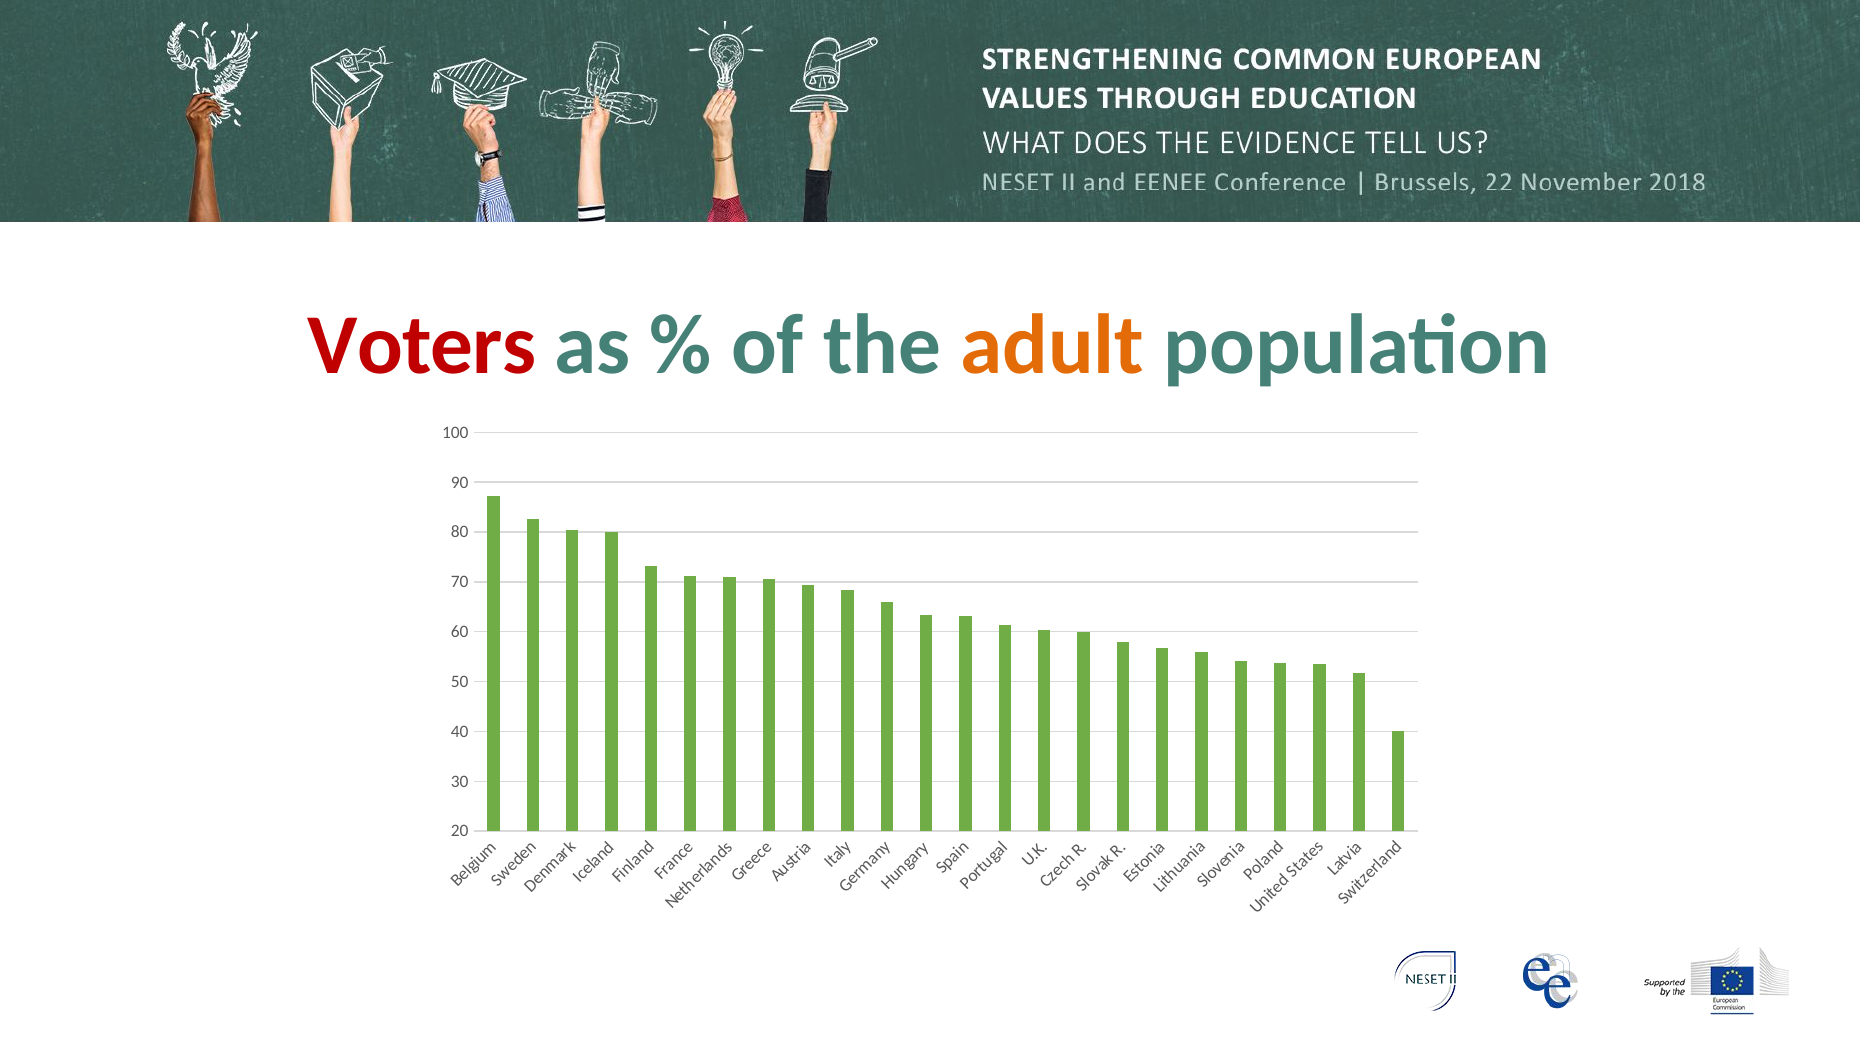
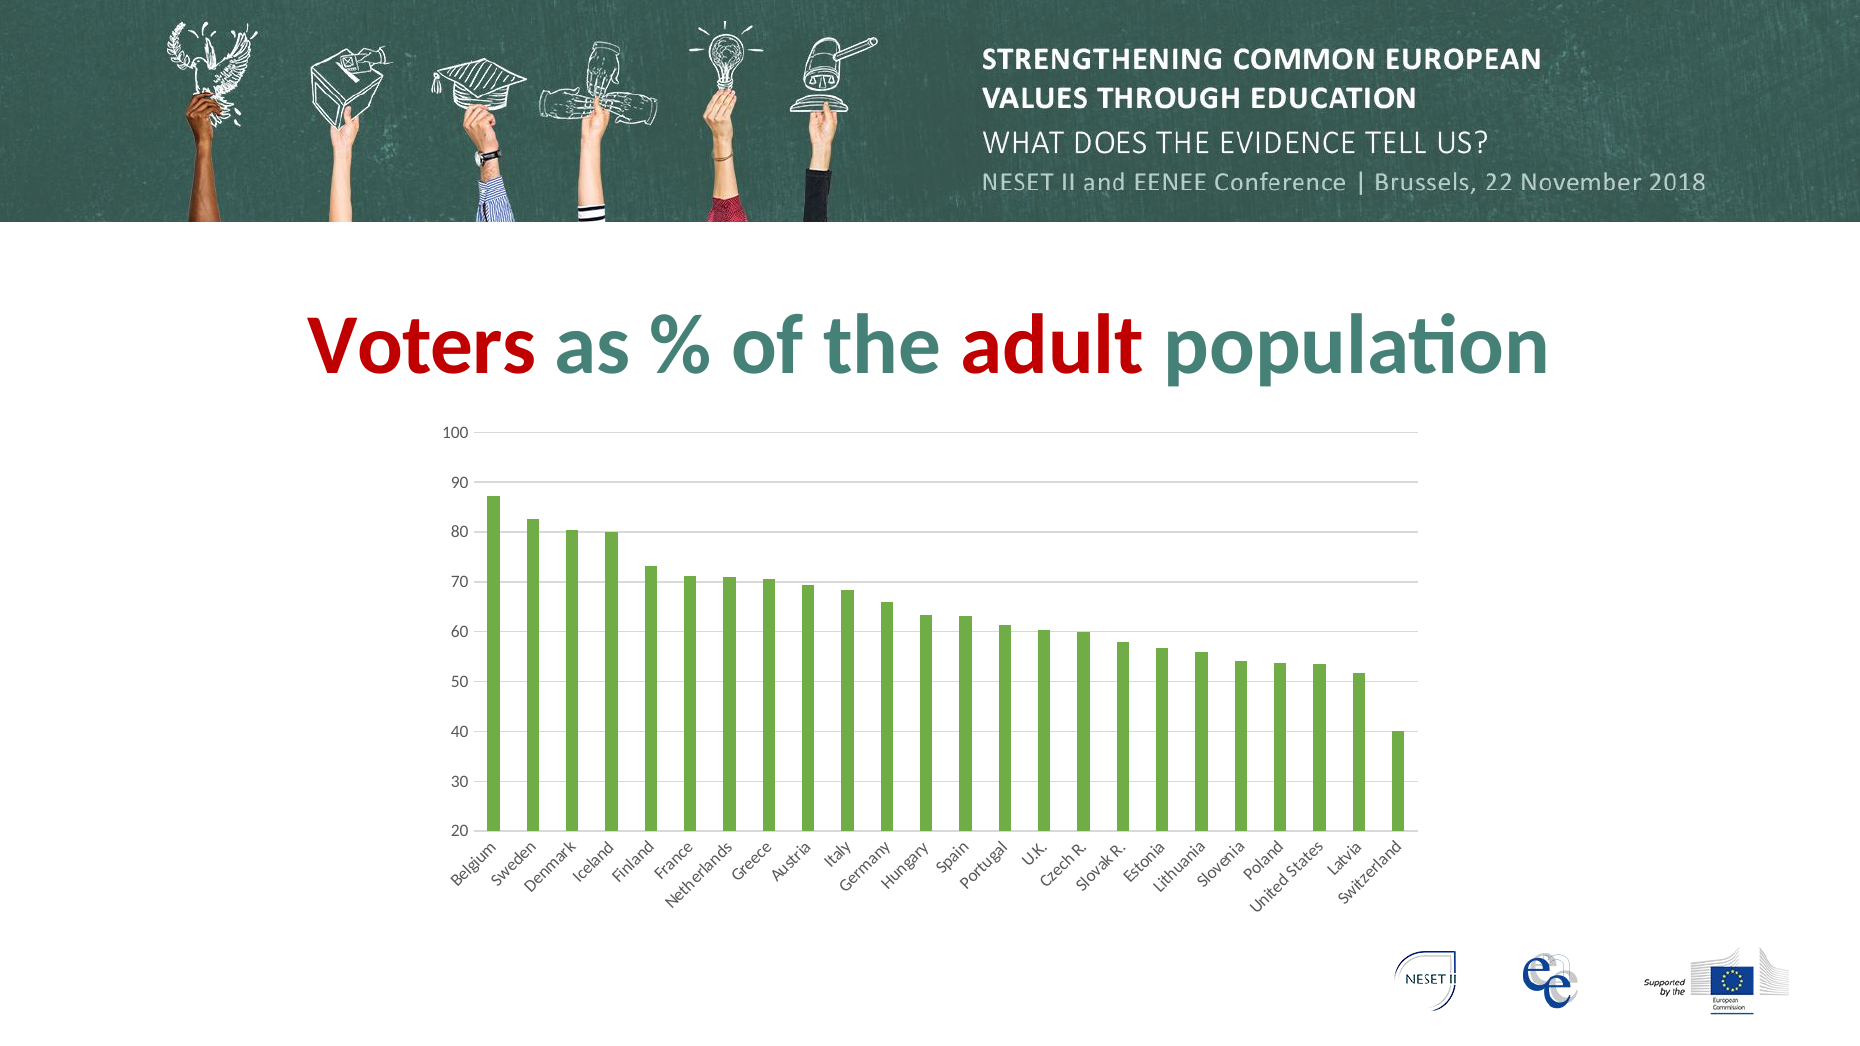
adult colour: orange -> red (1052, 346)
